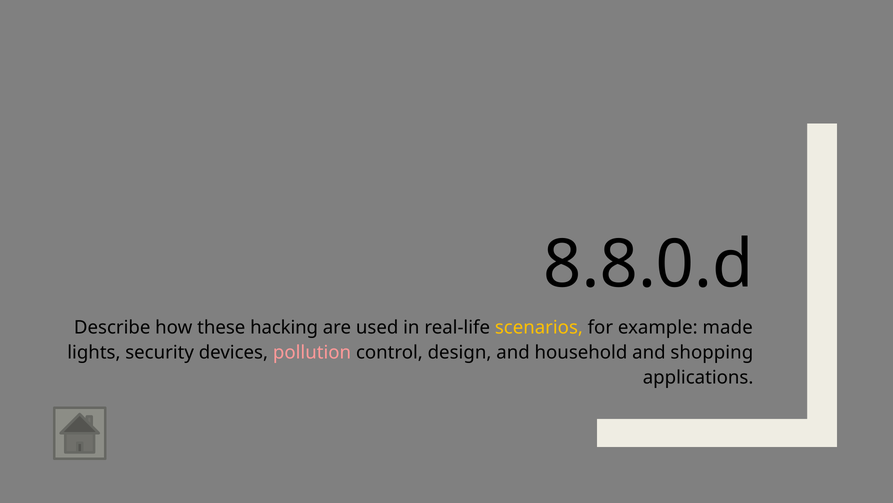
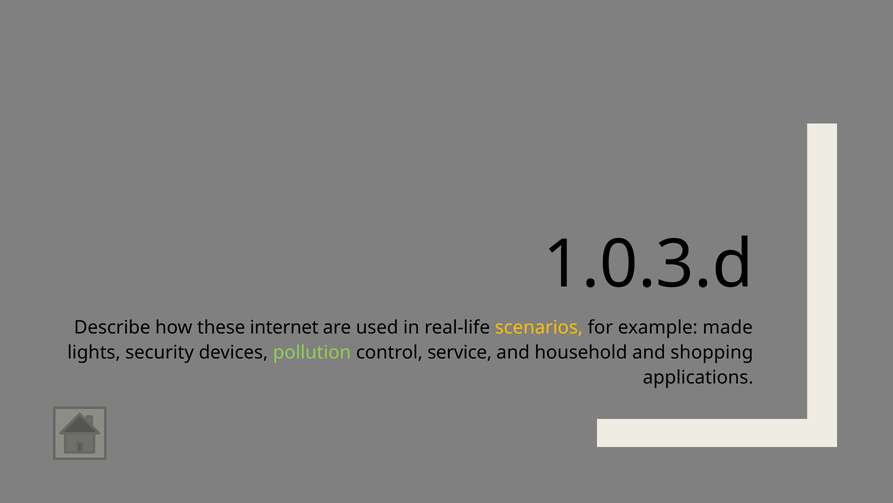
8.8.0.d: 8.8.0.d -> 1.0.3.d (648, 264)
hacking: hacking -> internet (284, 327)
pollution colour: pink -> light green (312, 352)
design: design -> service (460, 352)
